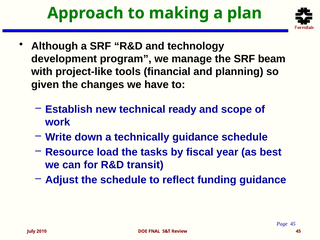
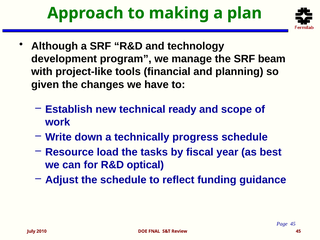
technically guidance: guidance -> progress (195, 137)
transit: transit -> optical (145, 165)
